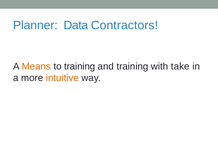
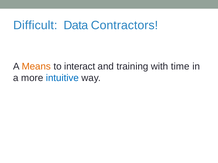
Planner: Planner -> Difficult (35, 25)
to training: training -> interact (80, 67)
take: take -> time (180, 67)
intuitive colour: orange -> blue (62, 78)
